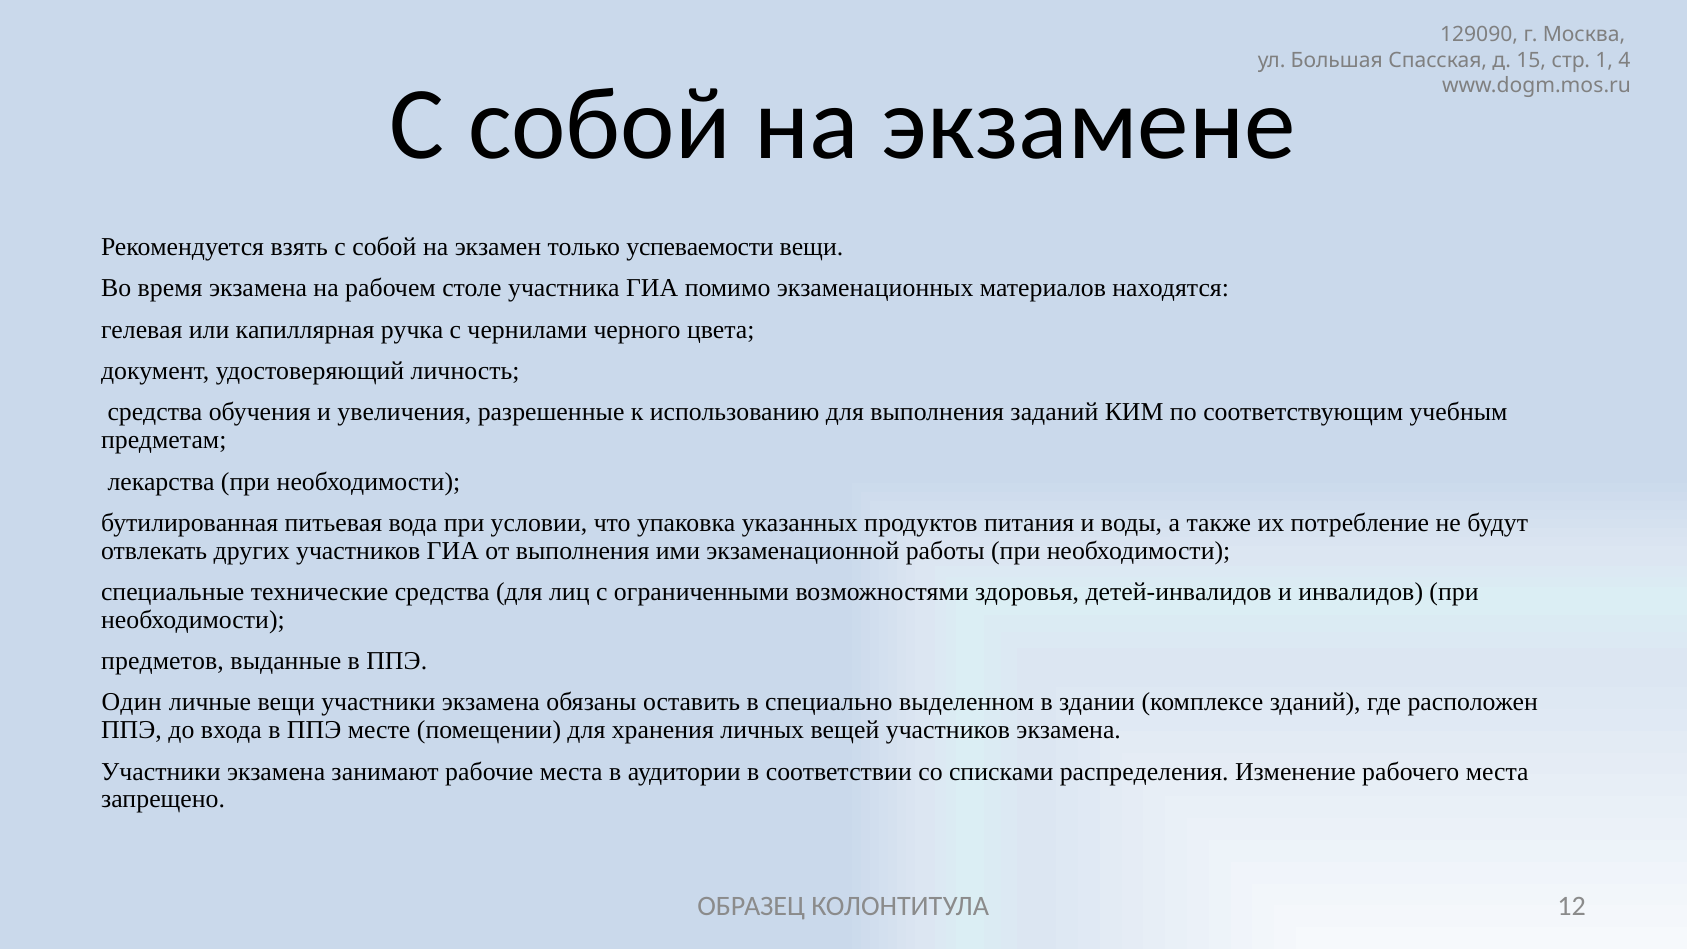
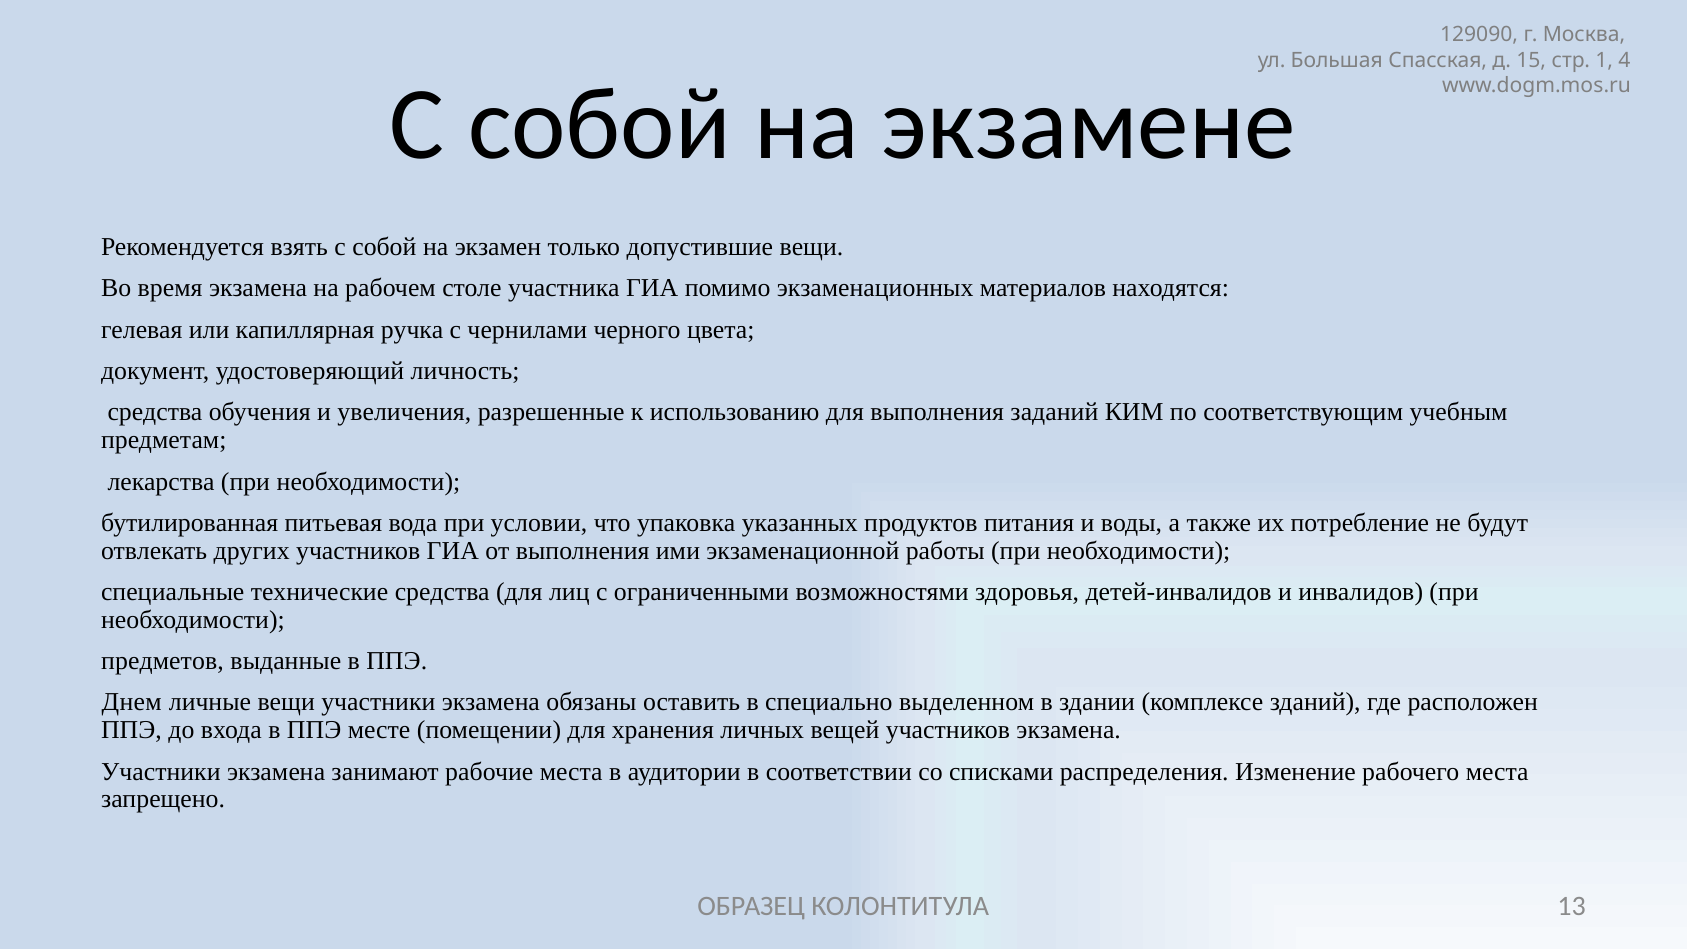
успеваемости: успеваемости -> допустившие (700, 247)
Один: Один -> Днем (132, 702)
12: 12 -> 13 (1572, 906)
